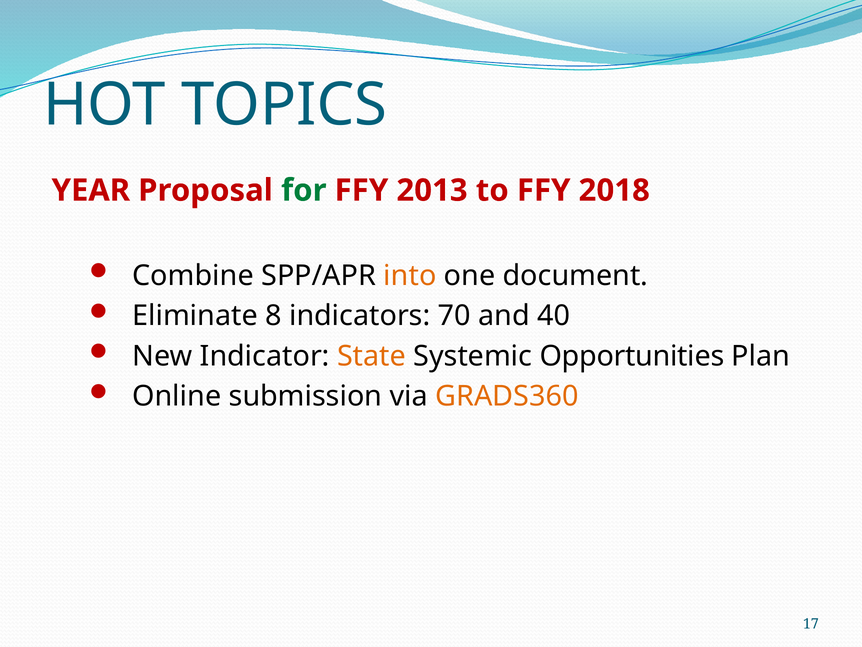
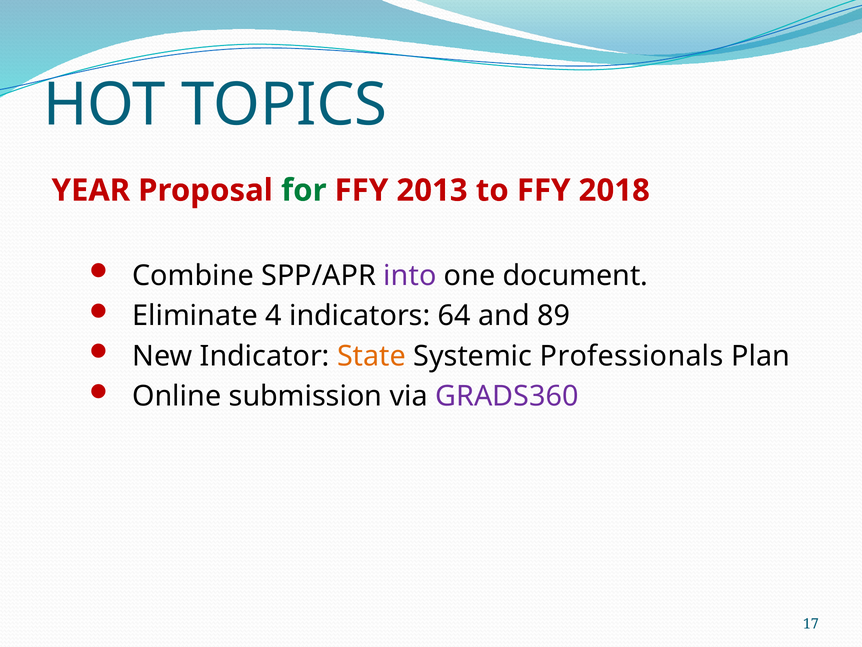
into colour: orange -> purple (410, 275)
8: 8 -> 4 (273, 316)
70: 70 -> 64 (454, 316)
40: 40 -> 89 (554, 316)
Opportunities: Opportunities -> Professionals (632, 356)
GRADS360 colour: orange -> purple (507, 396)
